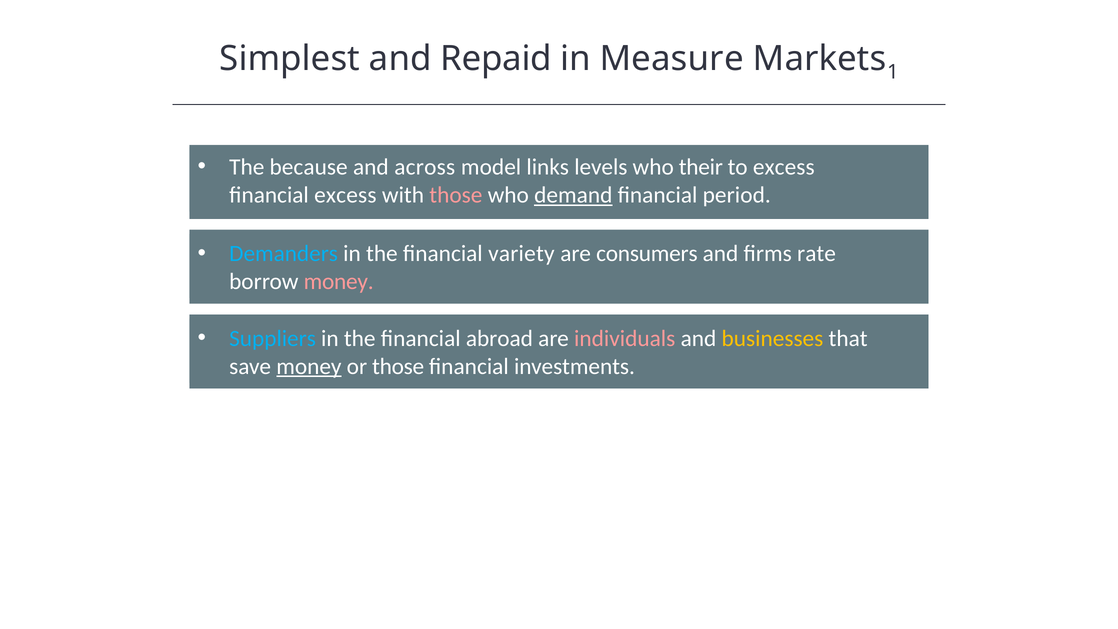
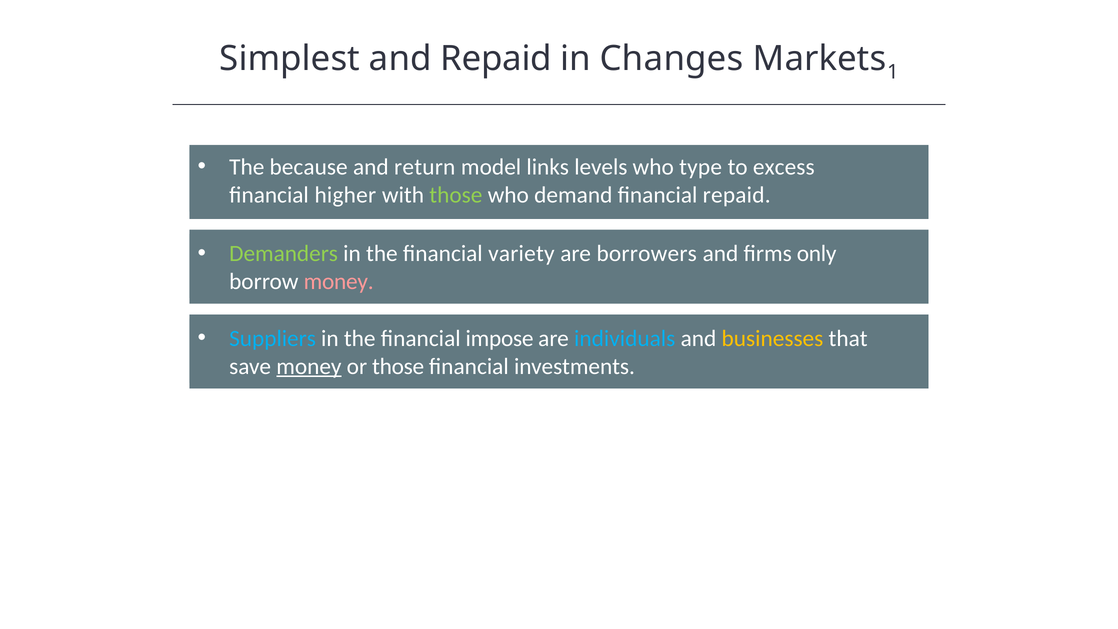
Measure: Measure -> Changes (672, 59)
across: across -> return (425, 167)
their: their -> type (701, 167)
financial excess: excess -> higher (345, 195)
those colour: pink -> light green (456, 195)
demand underline: present -> none (573, 195)
financial period: period -> repaid (737, 195)
Demanders colour: light blue -> light green (284, 254)
consumers: consumers -> borrowers (647, 254)
rate: rate -> only (817, 254)
abroad: abroad -> impose (500, 338)
individuals colour: pink -> light blue (625, 338)
